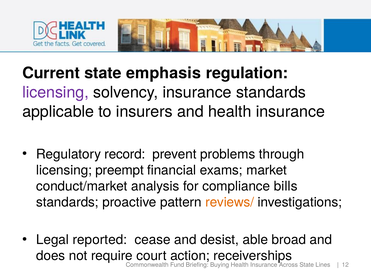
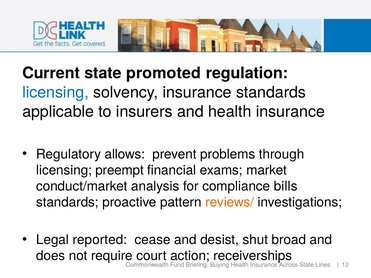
emphasis: emphasis -> promoted (164, 73)
licensing colour: purple -> blue (55, 92)
record: record -> allows (125, 154)
able: able -> shut (255, 240)
